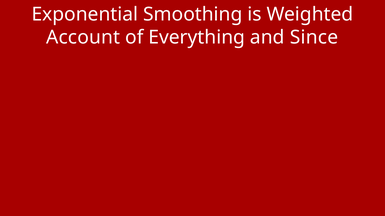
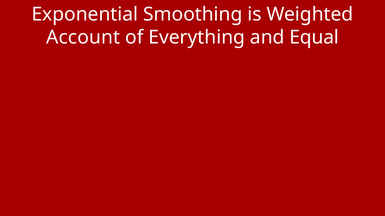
Since: Since -> Equal (314, 37)
